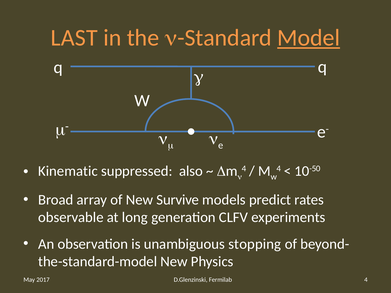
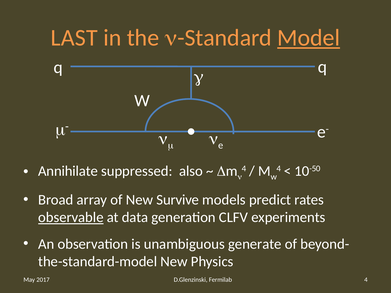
Kinematic: Kinematic -> Annihilate (68, 171)
observable underline: none -> present (71, 218)
long: long -> data (135, 218)
stopping: stopping -> generate (255, 244)
